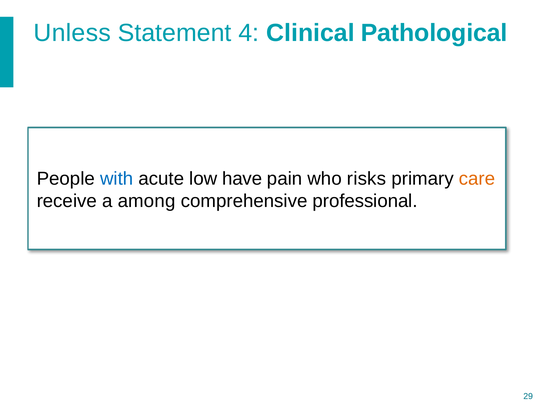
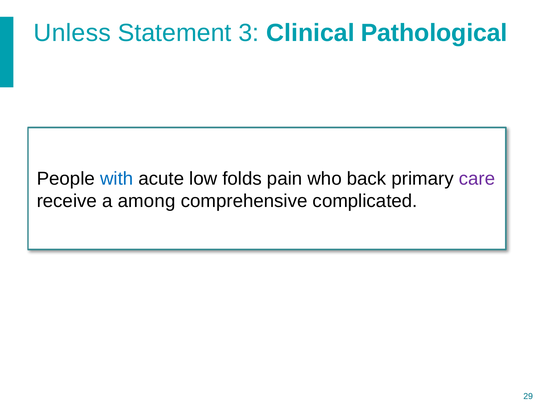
4: 4 -> 3 (249, 33)
have: have -> folds (242, 179)
risks: risks -> back (367, 179)
care colour: orange -> purple (477, 179)
professional: professional -> complicated (365, 201)
